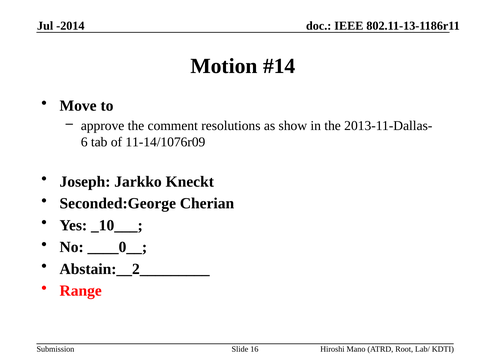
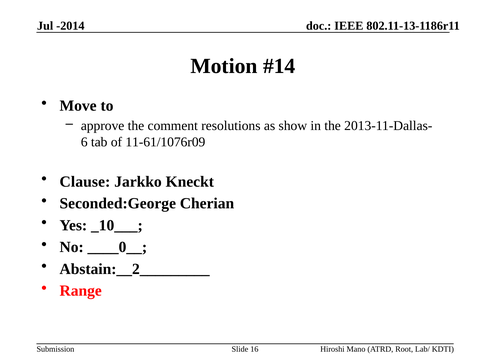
11-14/1076r09: 11-14/1076r09 -> 11-61/1076r09 (165, 142)
Joseph: Joseph -> Clause (85, 182)
